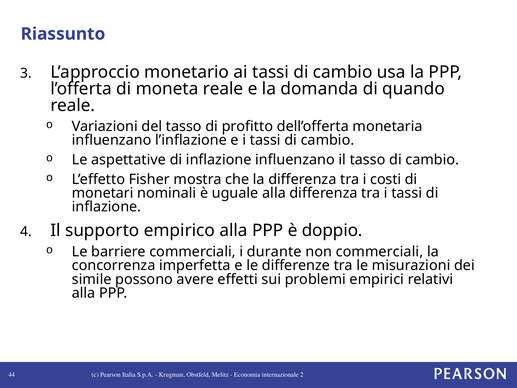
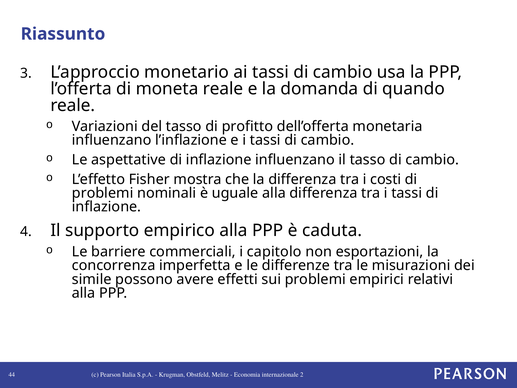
monetari: monetari -> problemi (103, 193)
doppio: doppio -> caduta (332, 230)
durante: durante -> capitolo (274, 251)
non commerciali: commerciali -> esportazioni (380, 251)
